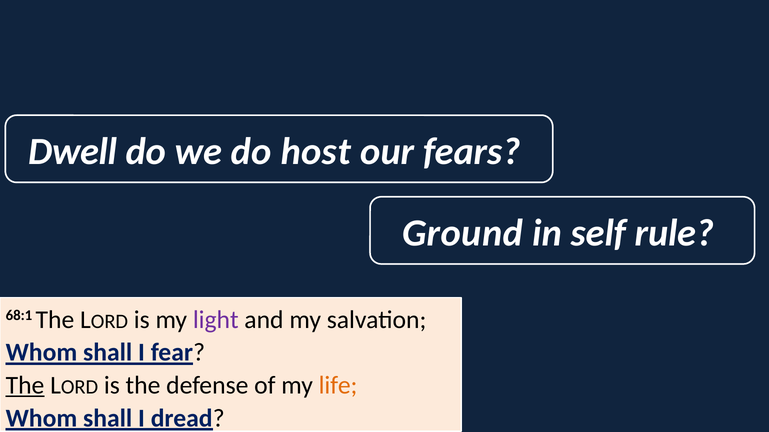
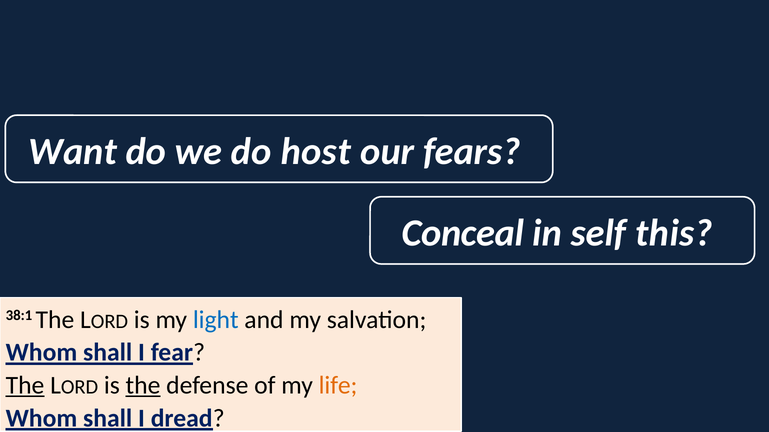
Dwell: Dwell -> Want (73, 152)
Ground: Ground -> Conceal (463, 233)
rule: rule -> this (674, 233)
68:1: 68:1 -> 38:1 (19, 316)
light colour: purple -> blue (216, 320)
the underline: none -> present (143, 386)
